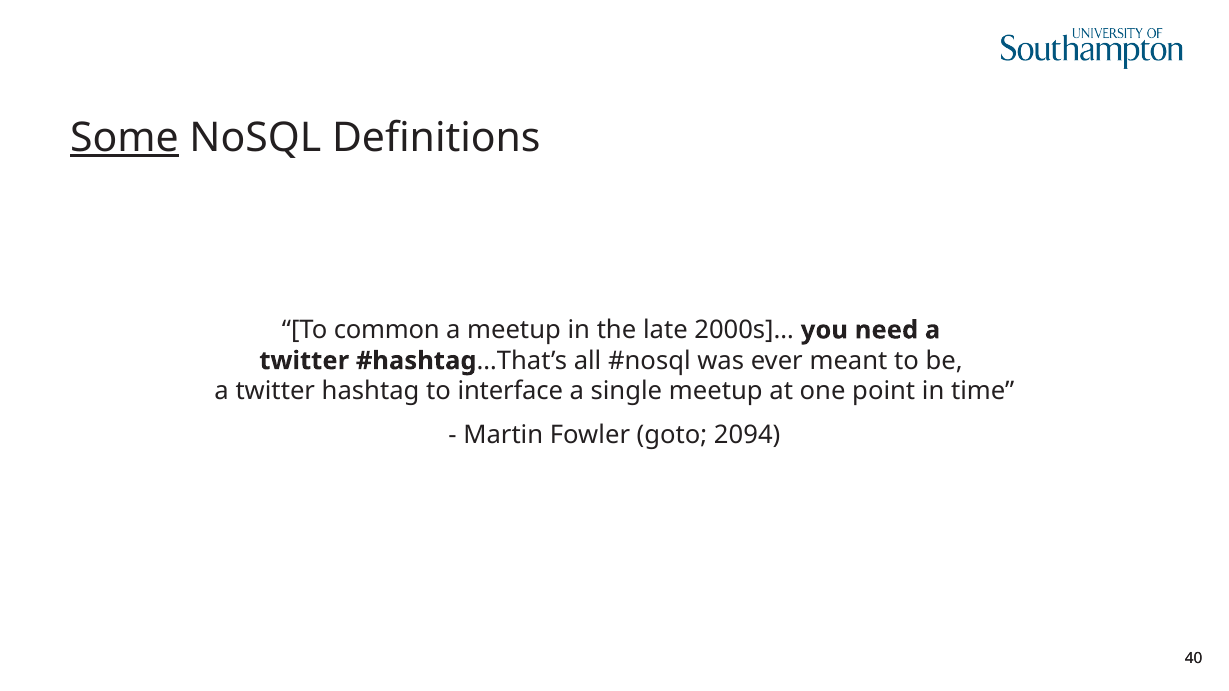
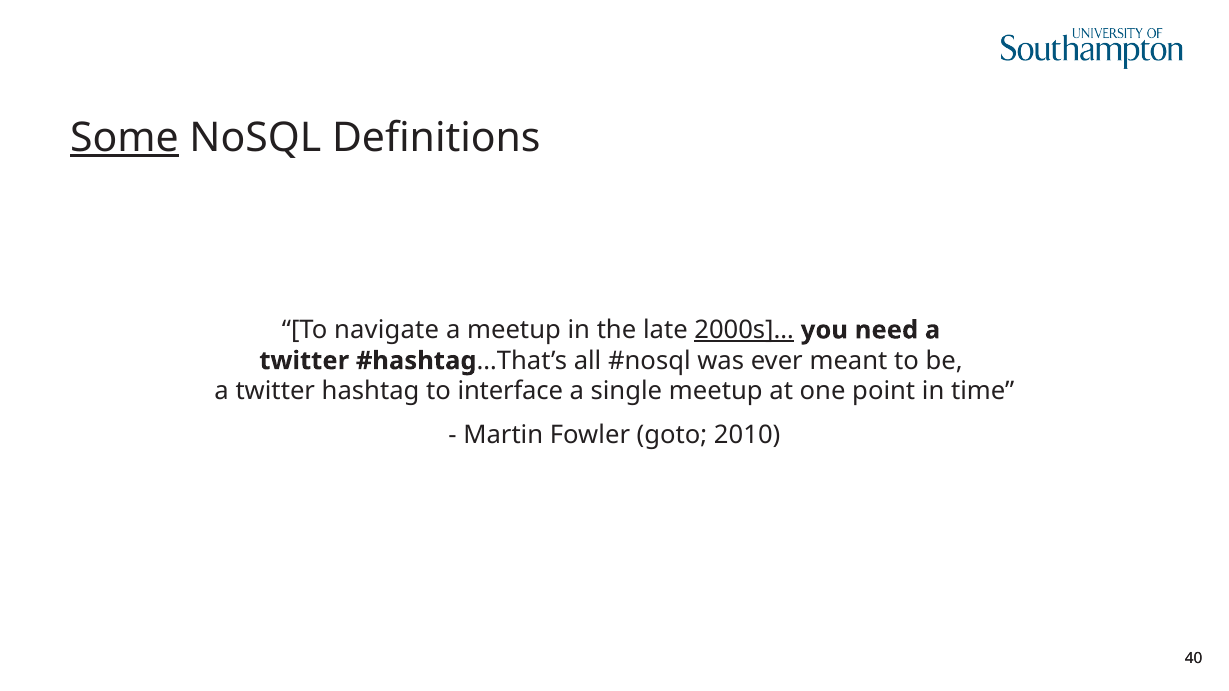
common: common -> navigate (387, 330)
2000s]… underline: none -> present (744, 330)
2094: 2094 -> 2010 (747, 435)
